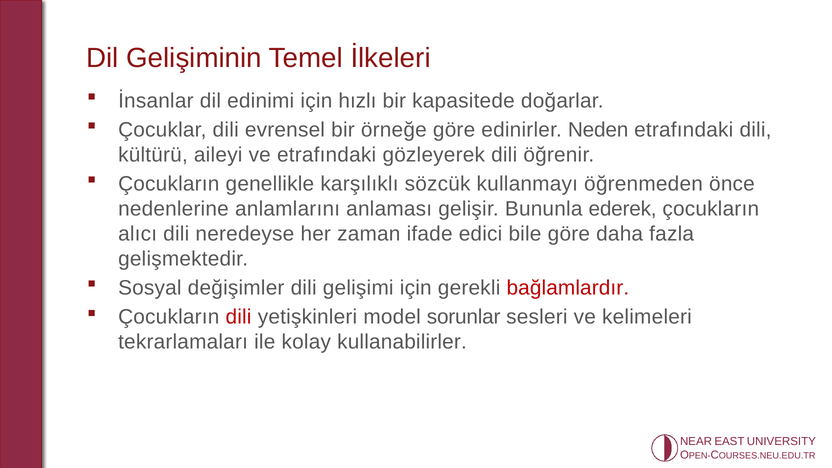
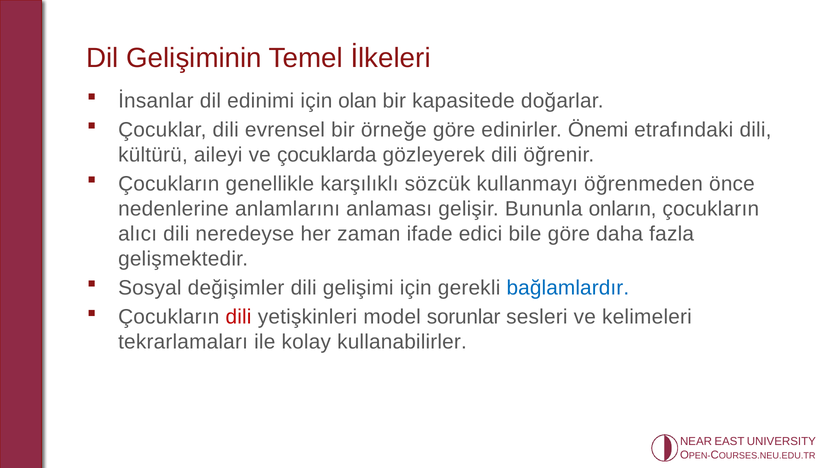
hızlı: hızlı -> olan (358, 101)
Neden: Neden -> Önemi (598, 130)
ve etrafındaki: etrafındaki -> çocuklarda (327, 155)
ederek: ederek -> onların (623, 209)
bağlamlardır colour: red -> blue (568, 288)
